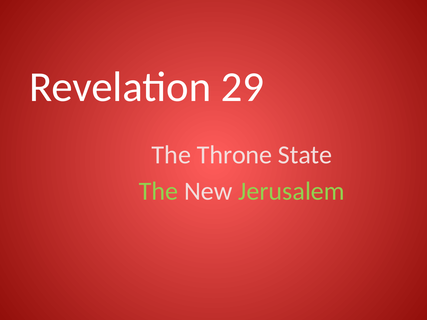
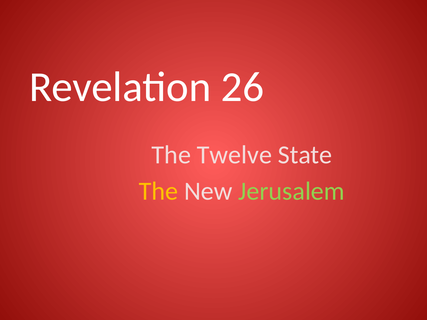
29: 29 -> 26 (242, 87)
Throne: Throne -> Twelve (234, 155)
The colour: light green -> yellow (158, 191)
